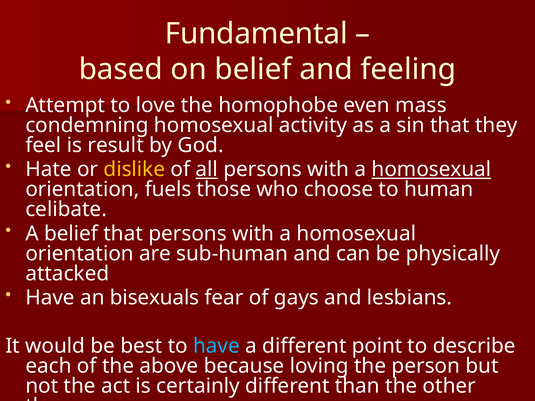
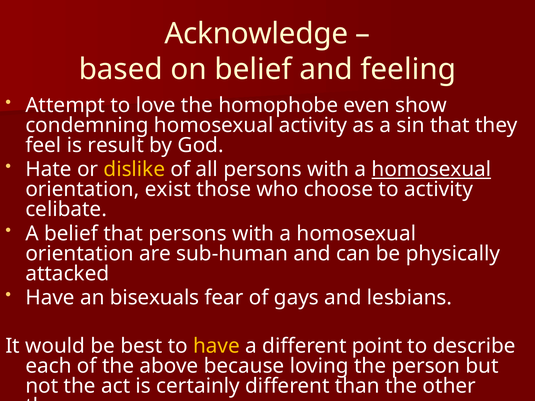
Fundamental: Fundamental -> Acknowledge (256, 34)
mass: mass -> show (421, 105)
all underline: present -> none (207, 170)
fuels: fuels -> exist (168, 190)
to human: human -> activity (439, 190)
have colour: light blue -> yellow (217, 346)
